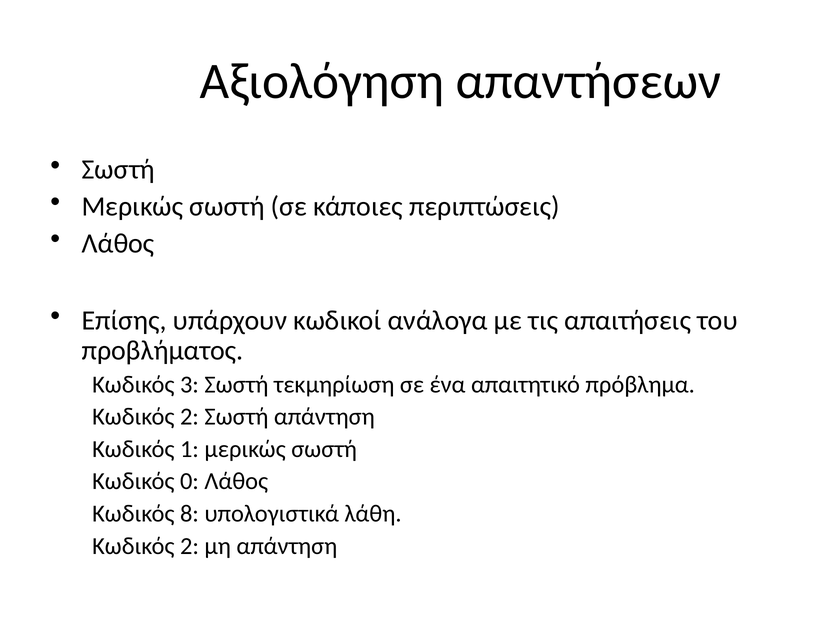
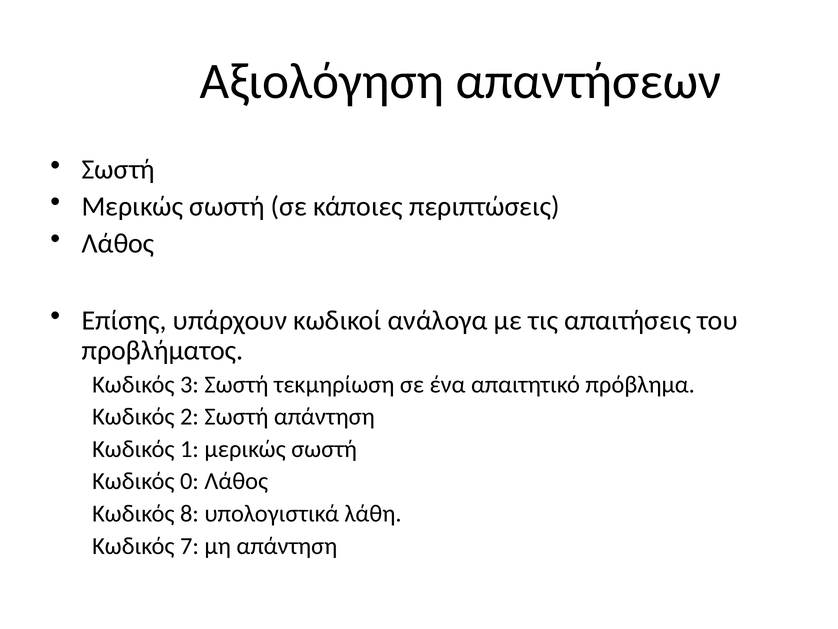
2: 2 -> 7 (189, 546)
